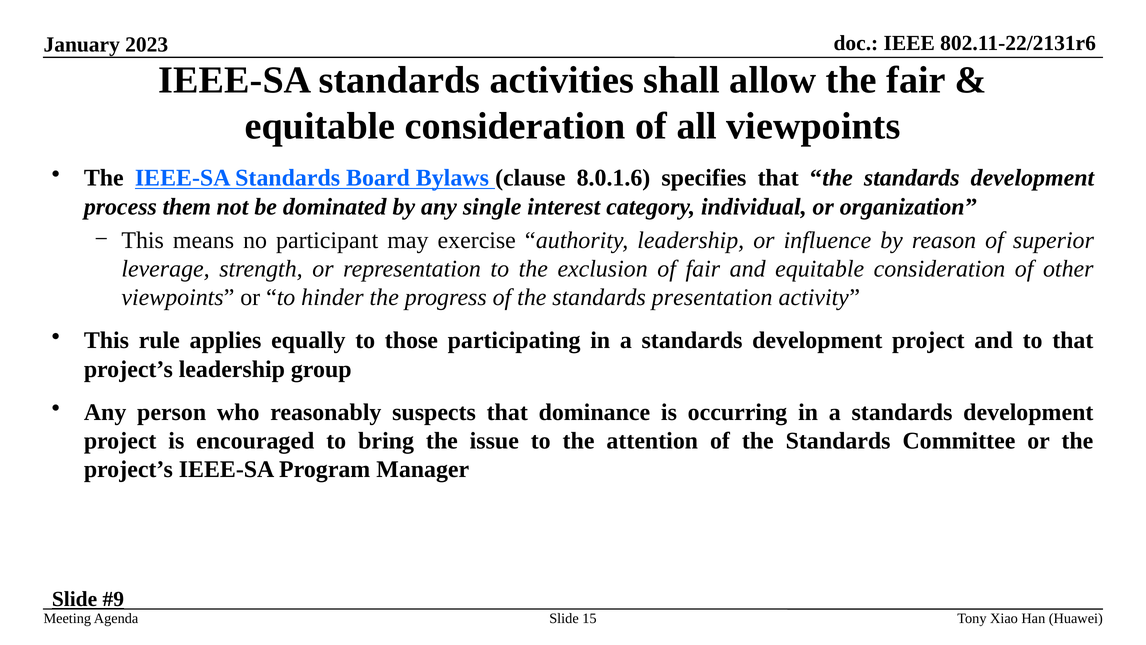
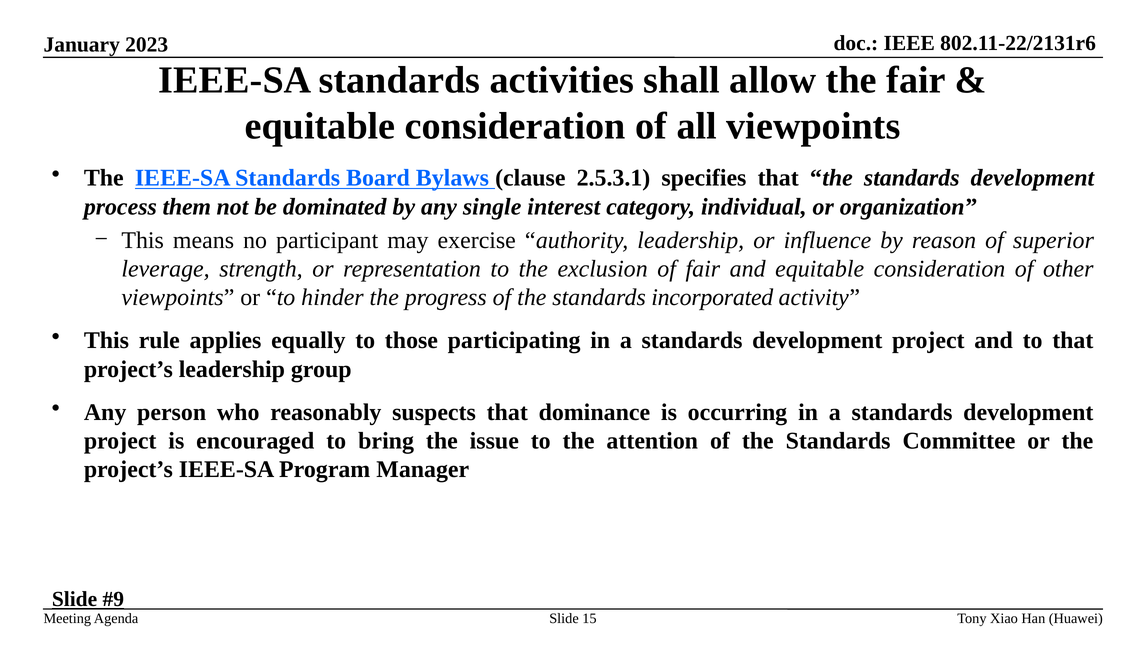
8.0.1.6: 8.0.1.6 -> 2.5.3.1 (613, 178)
presentation: presentation -> incorporated (712, 297)
